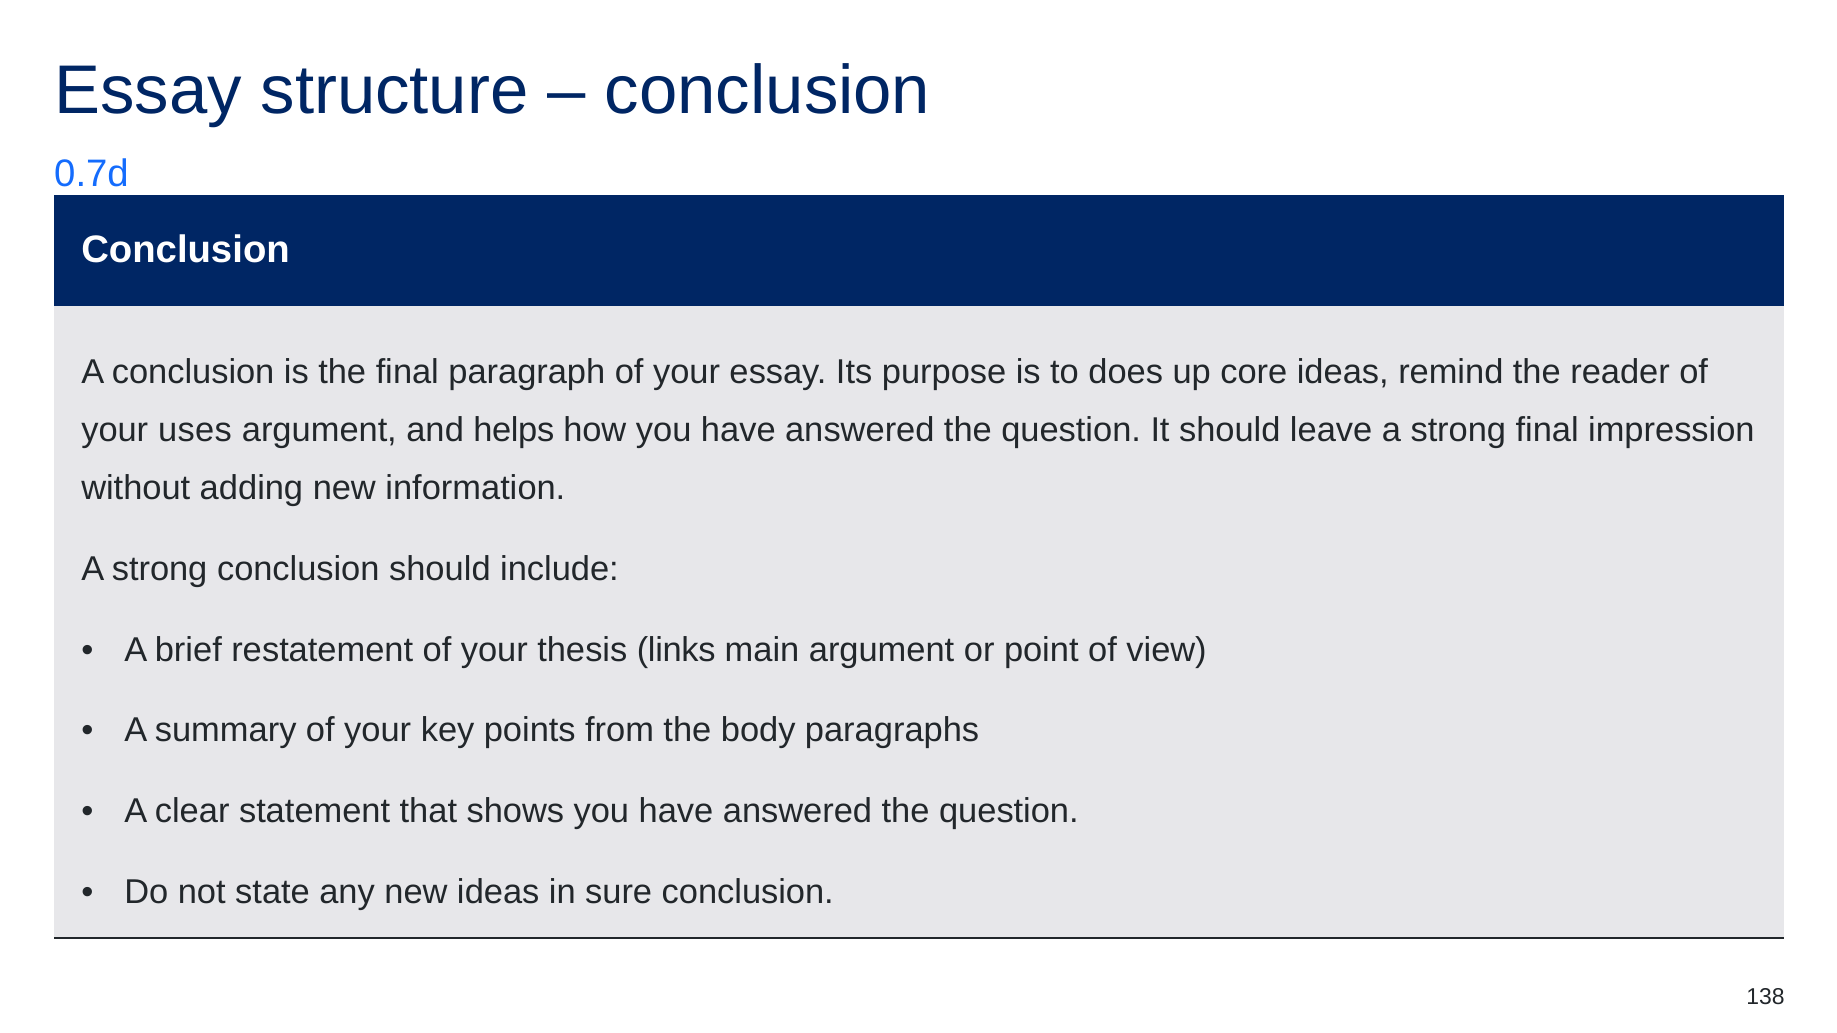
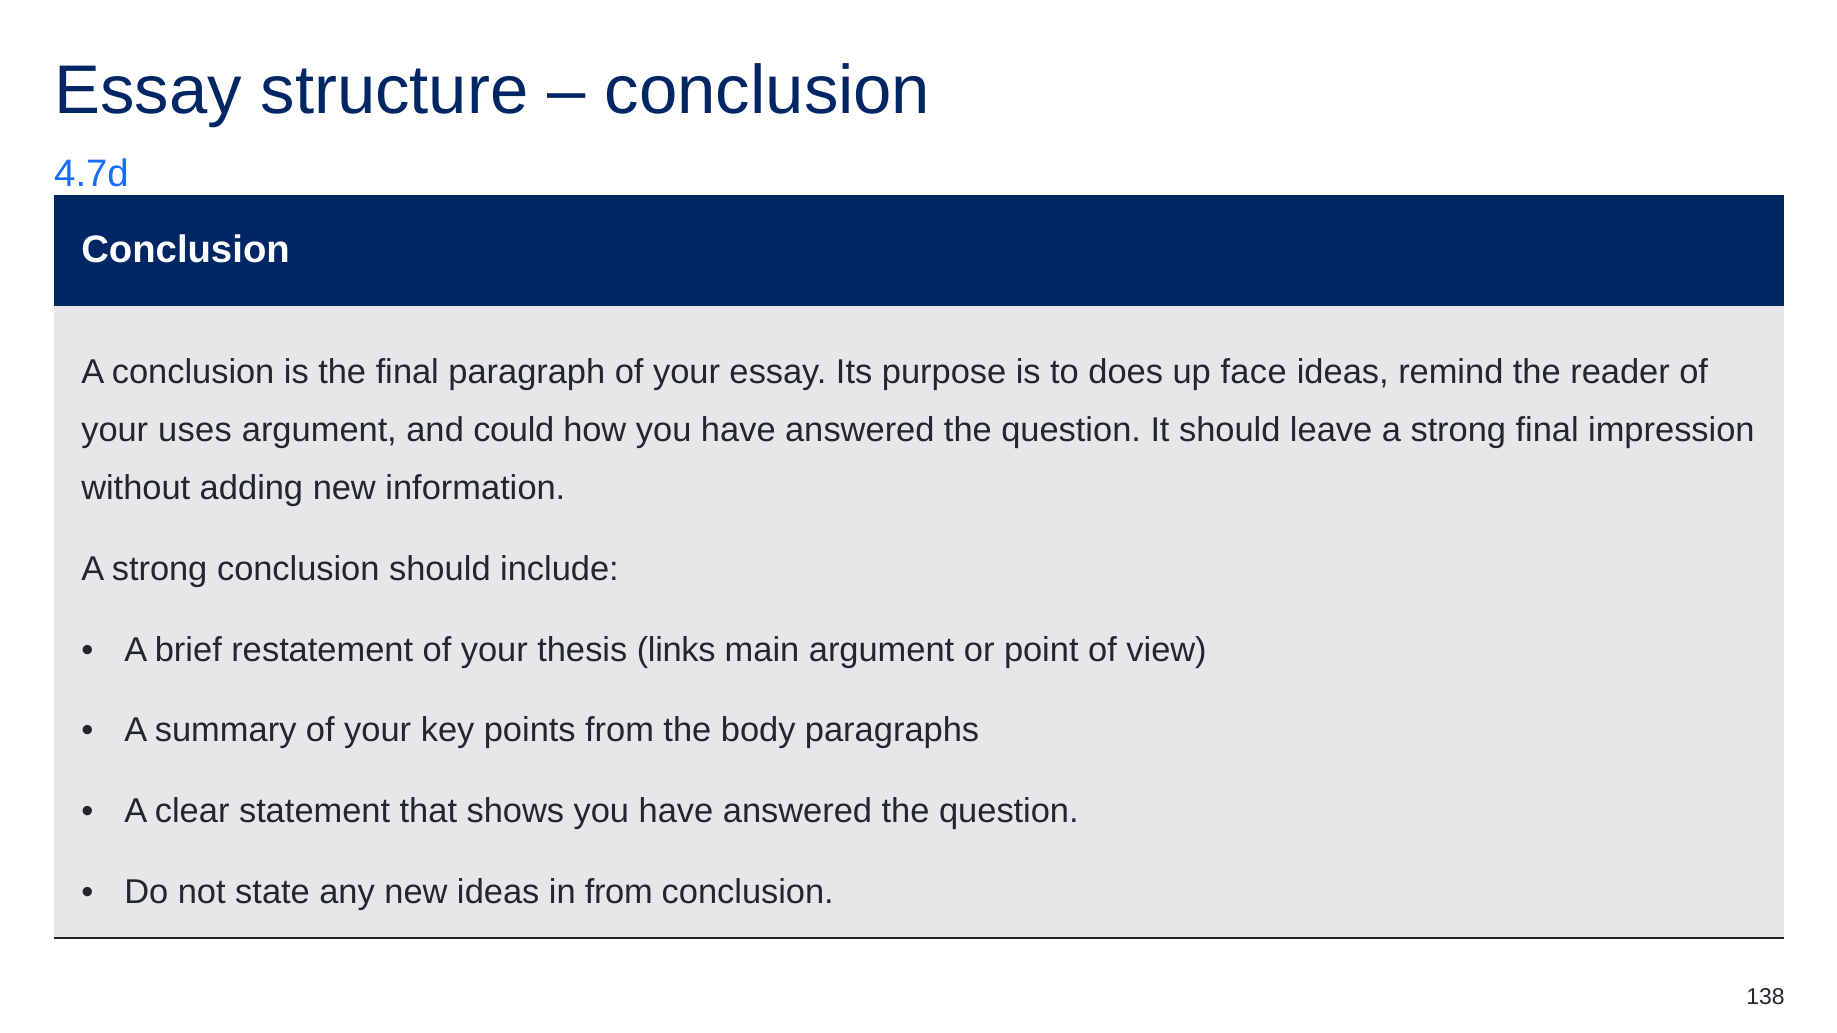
0.7d: 0.7d -> 4.7d (91, 174)
core: core -> face (1254, 373)
helps: helps -> could (514, 431)
in sure: sure -> from (619, 892)
